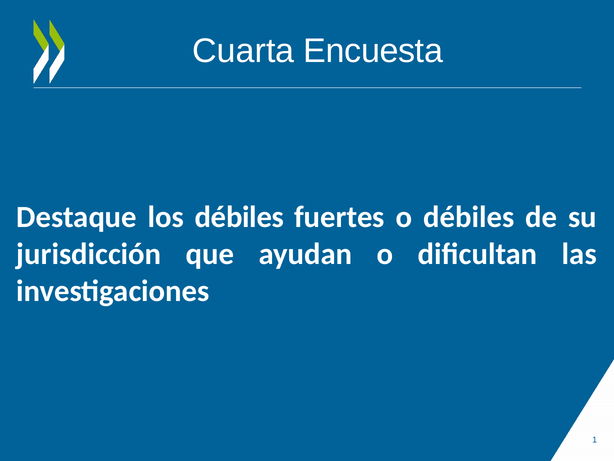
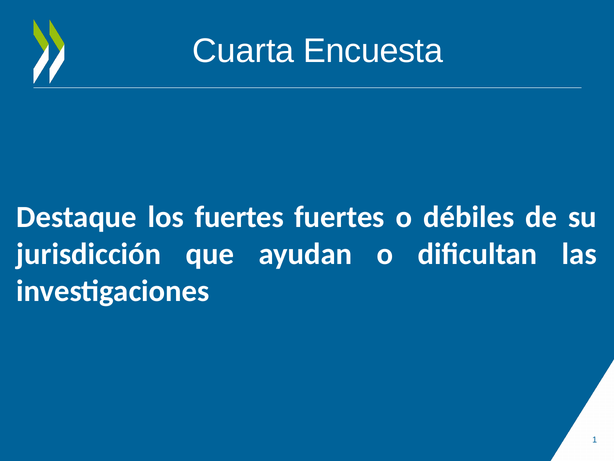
los débiles: débiles -> fuertes (239, 217)
